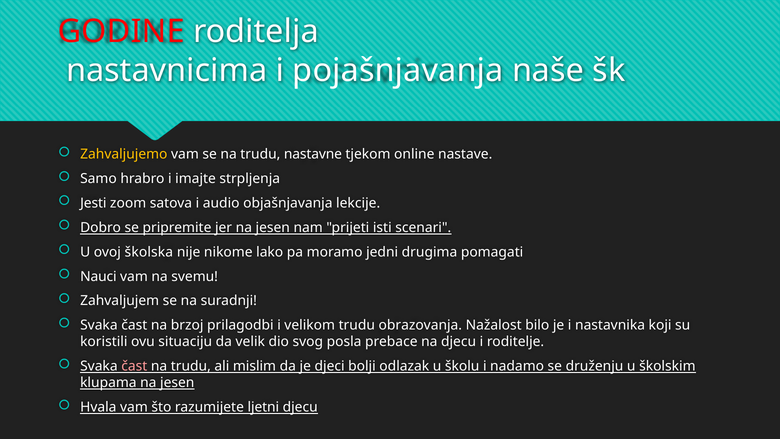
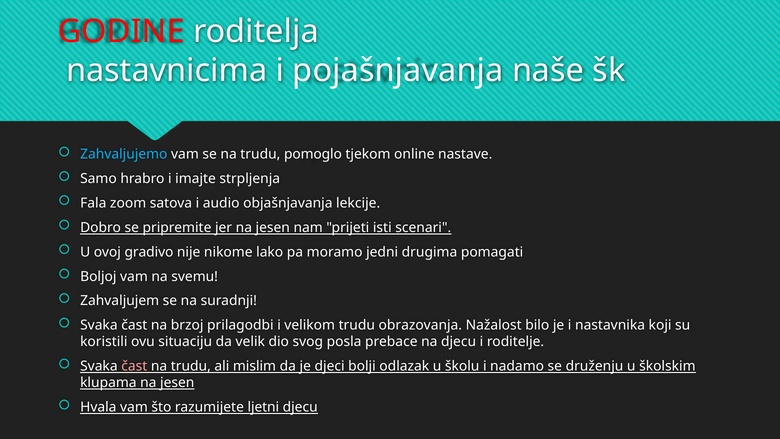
Zahvaljujemo colour: yellow -> light blue (124, 154)
nastavne: nastavne -> pomoglo (313, 154)
Jesti: Jesti -> Fala (93, 203)
školska: školska -> gradivo (149, 252)
Nauci: Nauci -> Boljoj (98, 276)
